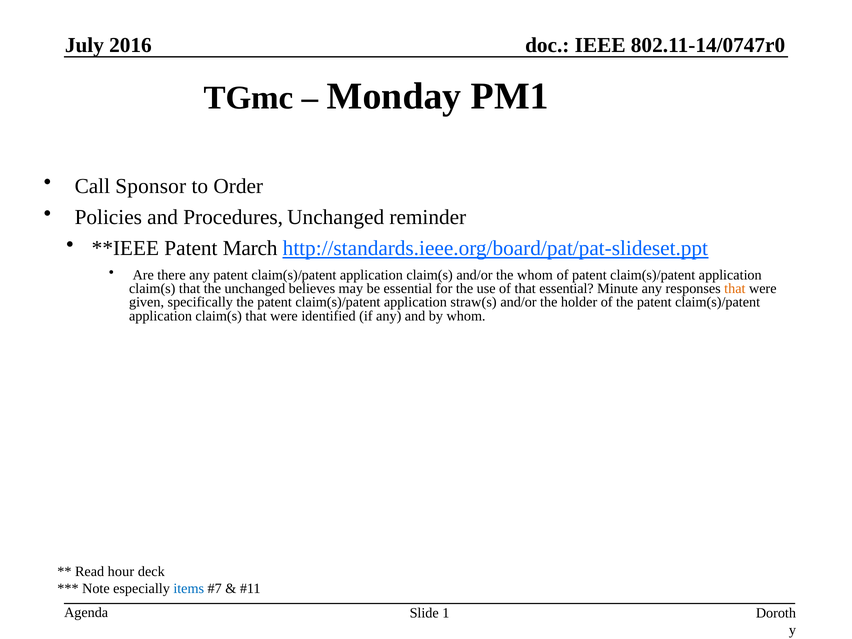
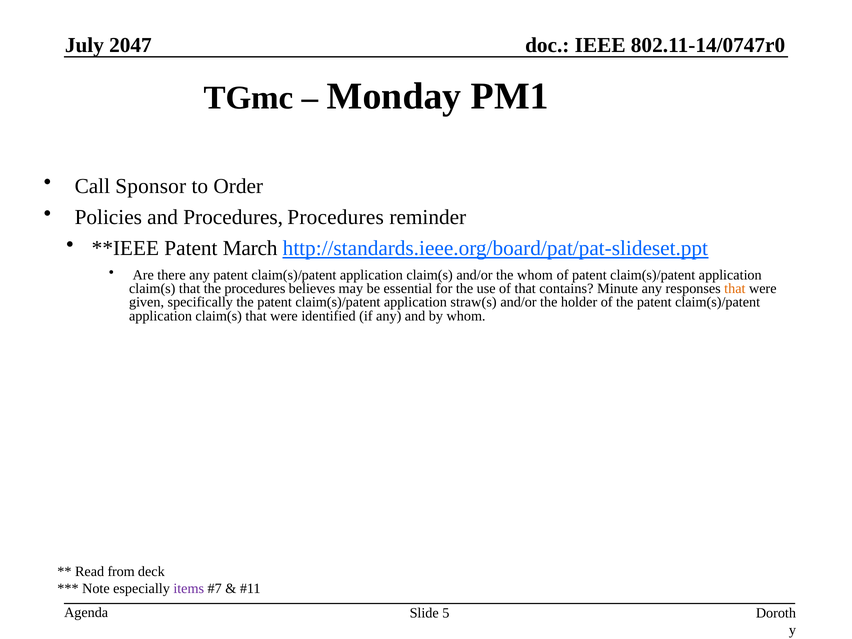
2016: 2016 -> 2047 (130, 45)
Procedures Unchanged: Unchanged -> Procedures (336, 217)
the unchanged: unchanged -> procedures (255, 289)
that essential: essential -> contains (566, 289)
hour: hour -> from (121, 572)
items colour: blue -> purple (189, 589)
1: 1 -> 5 (446, 613)
